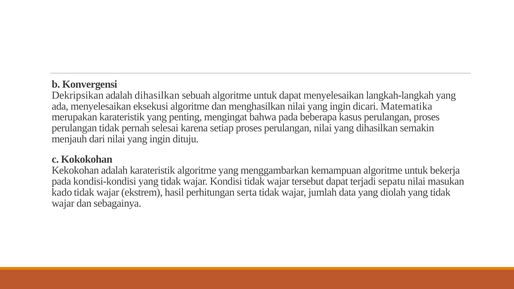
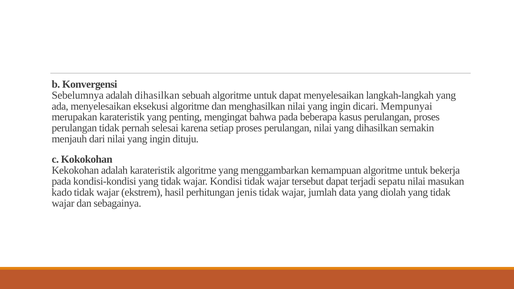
Dekripsikan: Dekripsikan -> Sebelumnya (78, 95)
Matematika: Matematika -> Mempunyai (406, 106)
serta: serta -> jenis (247, 192)
